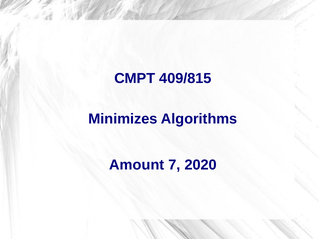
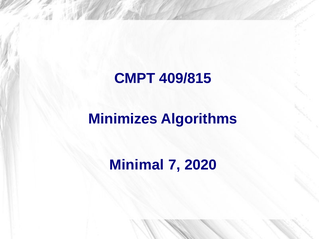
Amount: Amount -> Minimal (137, 165)
